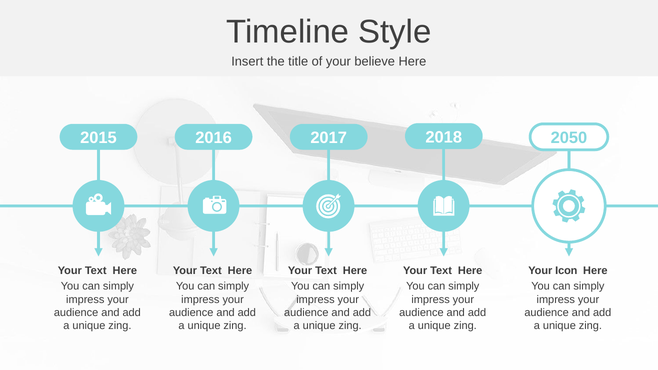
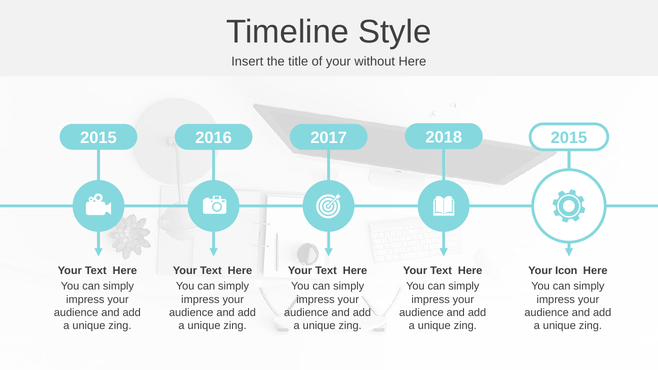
believe: believe -> without (375, 62)
2018 2050: 2050 -> 2015 (569, 138)
